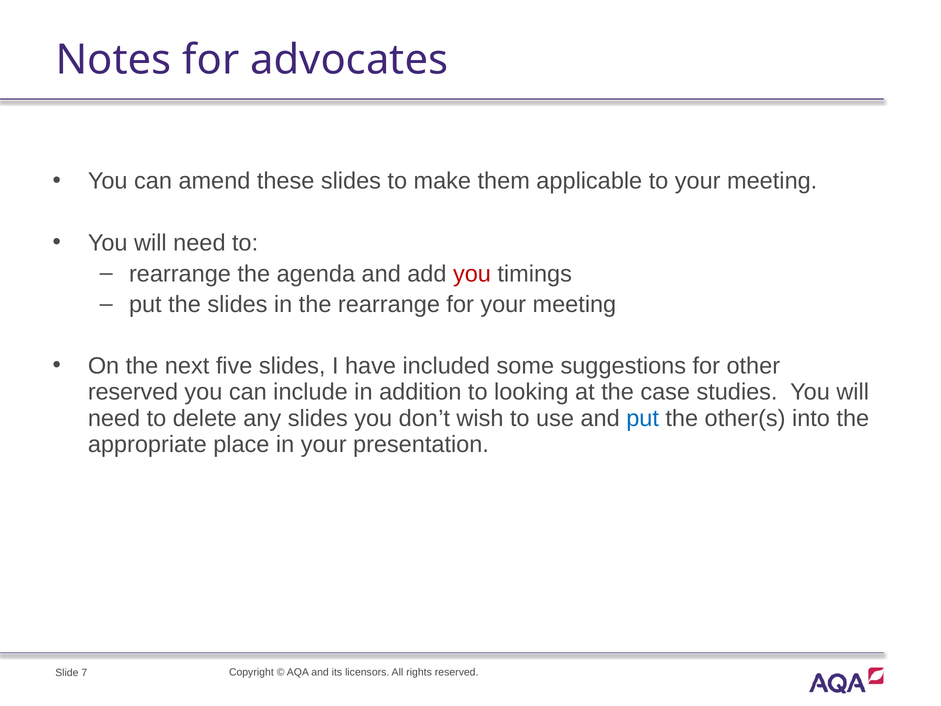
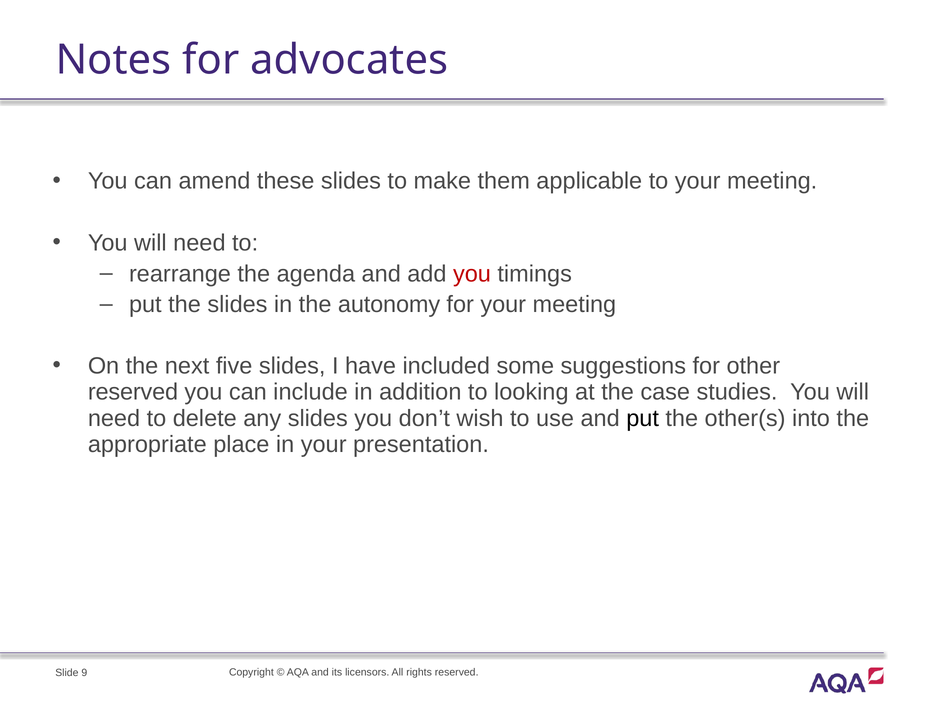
the rearrange: rearrange -> autonomy (389, 305)
put colour: blue -> black (643, 418)
7: 7 -> 9 (84, 673)
